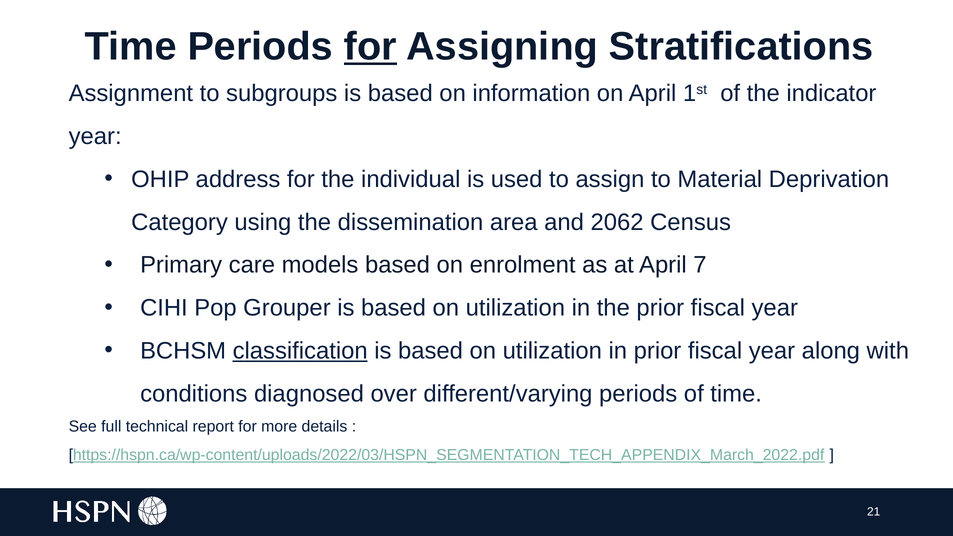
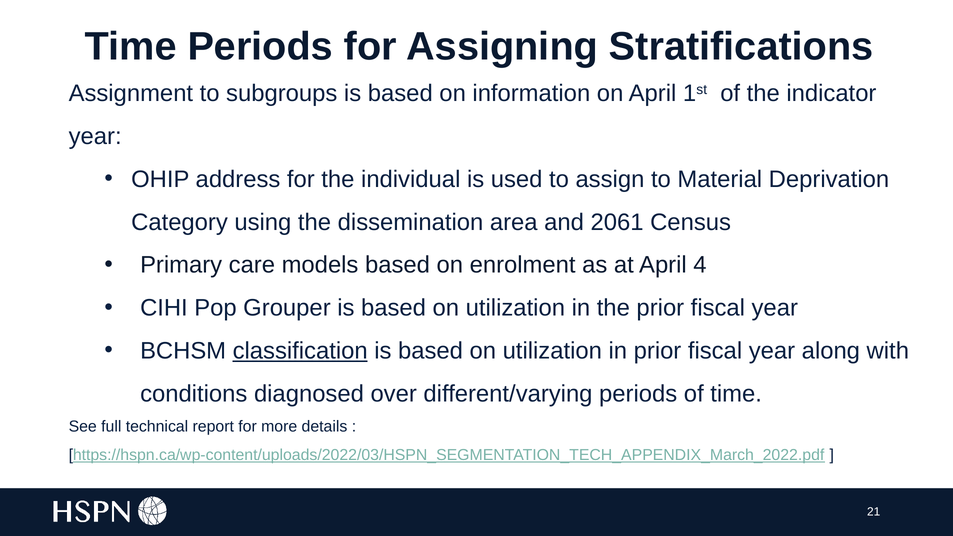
for underline: present -> none (370, 47)
2062: 2062 -> 2061 (617, 222)
7: 7 -> 4 (700, 265)
